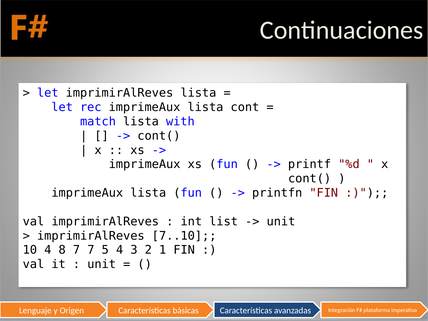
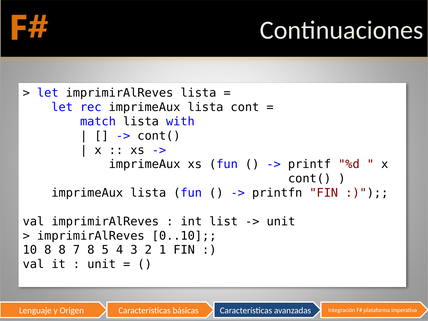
7..10: 7..10 -> 0..10 (184, 236)
10 4: 4 -> 8 (48, 250)
7 7: 7 -> 8 (91, 250)
